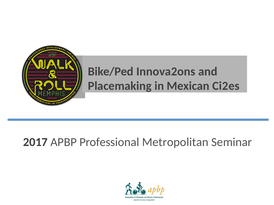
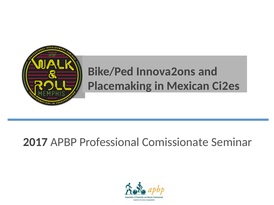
Metropolitan: Metropolitan -> Comissionate (175, 142)
